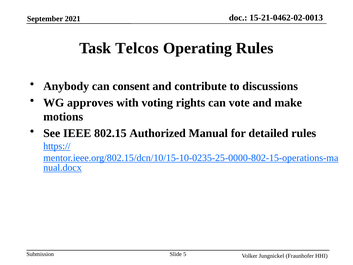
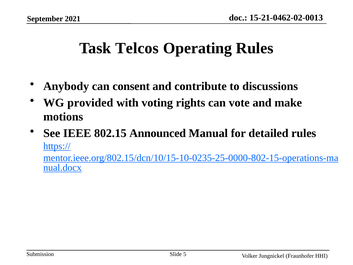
approves: approves -> provided (90, 103)
Authorized: Authorized -> Announced (158, 133)
